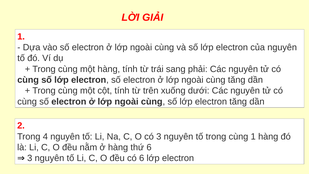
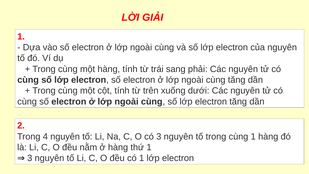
thứ 6: 6 -> 1 (149, 147)
có 6: 6 -> 1 (142, 158)
